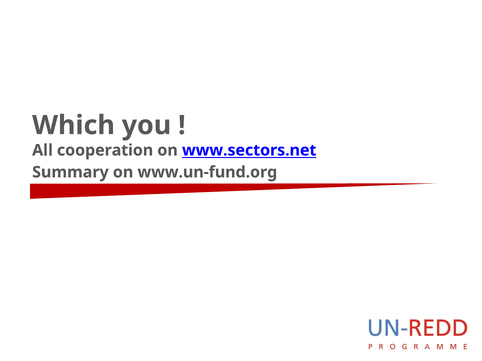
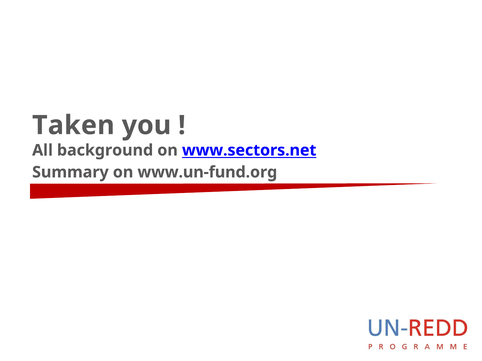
Which: Which -> Taken (73, 125)
cooperation: cooperation -> background (105, 150)
